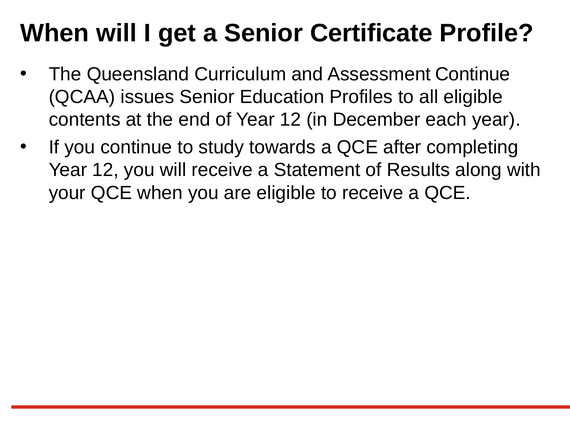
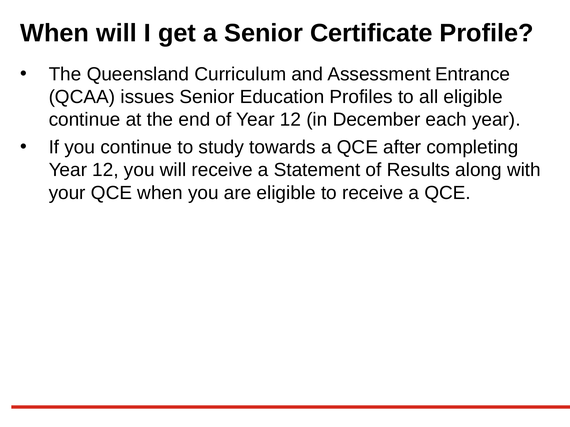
Assessment Continue: Continue -> Entrance (473, 74)
contents: contents -> continue (85, 120)
